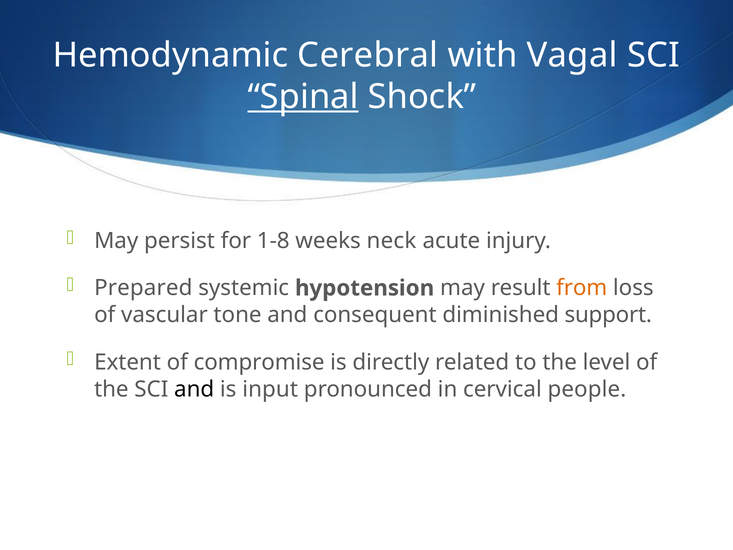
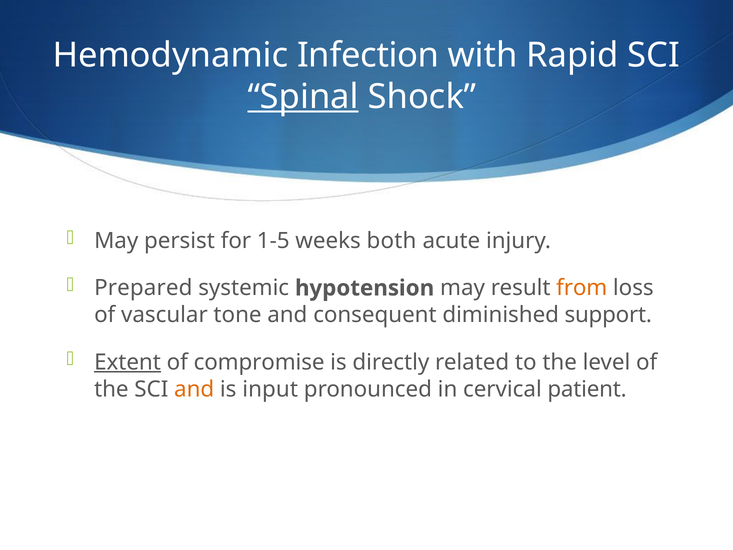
Cerebral: Cerebral -> Infection (368, 55)
Vagal: Vagal -> Rapid (572, 55)
1-8: 1-8 -> 1-5 (273, 241)
neck: neck -> both (391, 241)
Extent underline: none -> present (128, 362)
and colour: black -> orange (194, 389)
people: people -> patient (587, 389)
